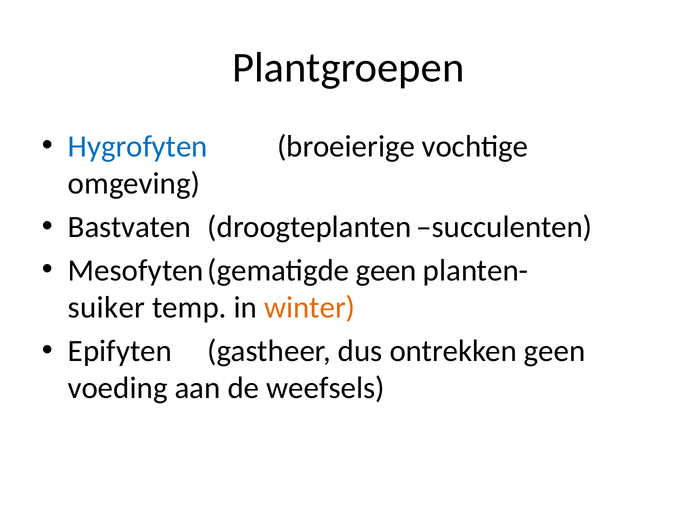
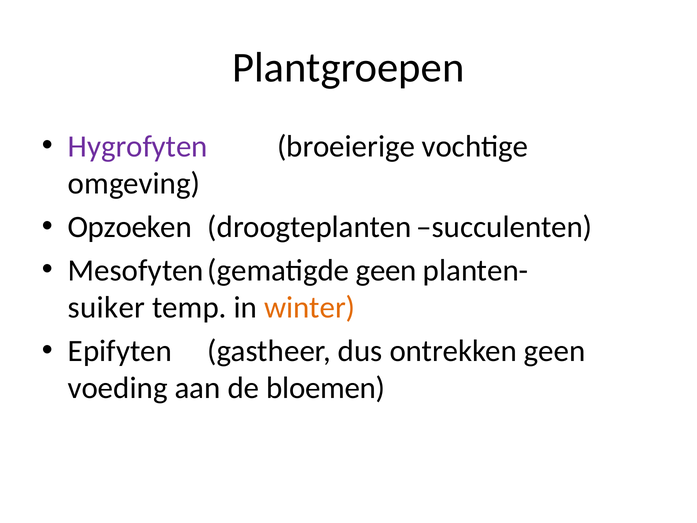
Hygrofyten colour: blue -> purple (138, 146)
Bastvaten: Bastvaten -> Opzoeken (130, 227)
weefsels: weefsels -> bloemen (326, 388)
